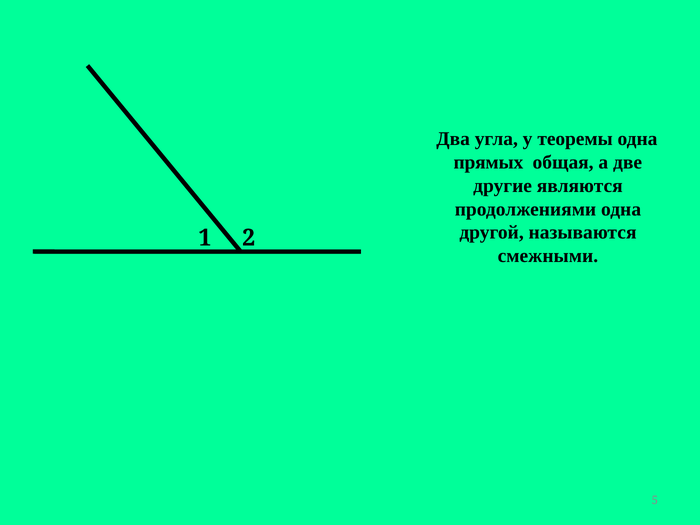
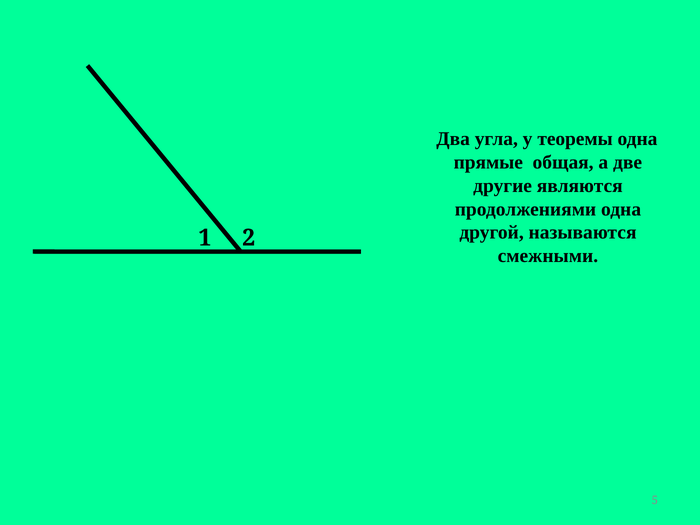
прямых: прямых -> прямые (488, 162)
